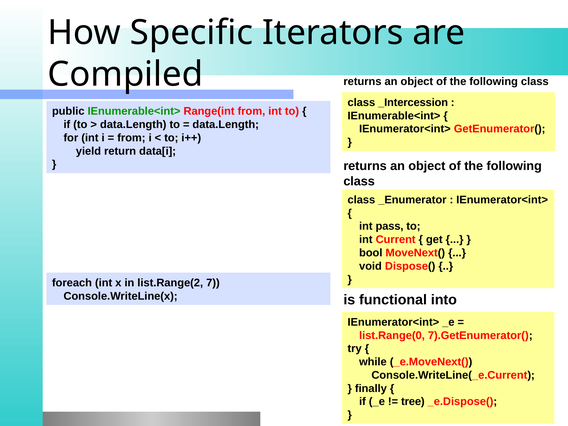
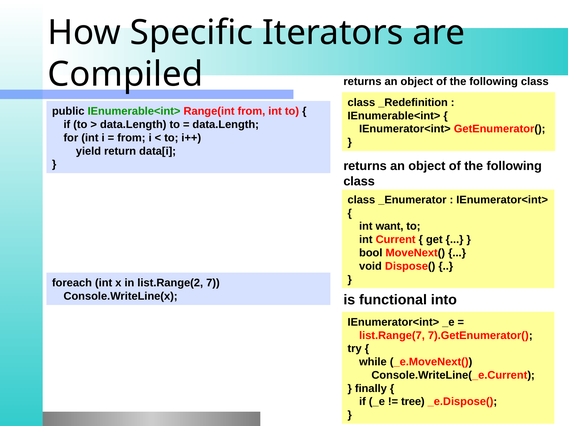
_Intercession: _Intercession -> _Redefinition (413, 102)
pass: pass -> want (390, 226)
list.Range(0: list.Range(0 -> list.Range(7 (392, 335)
